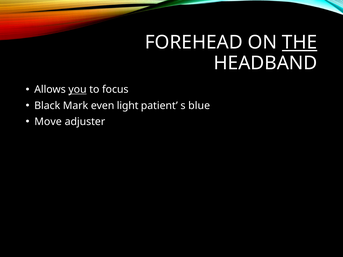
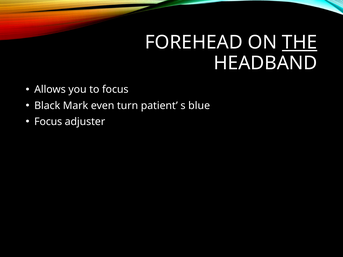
you underline: present -> none (77, 90)
light: light -> turn (128, 106)
Move: Move -> Focus (48, 122)
